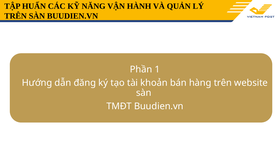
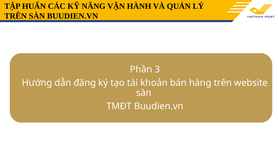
1: 1 -> 3 (157, 69)
